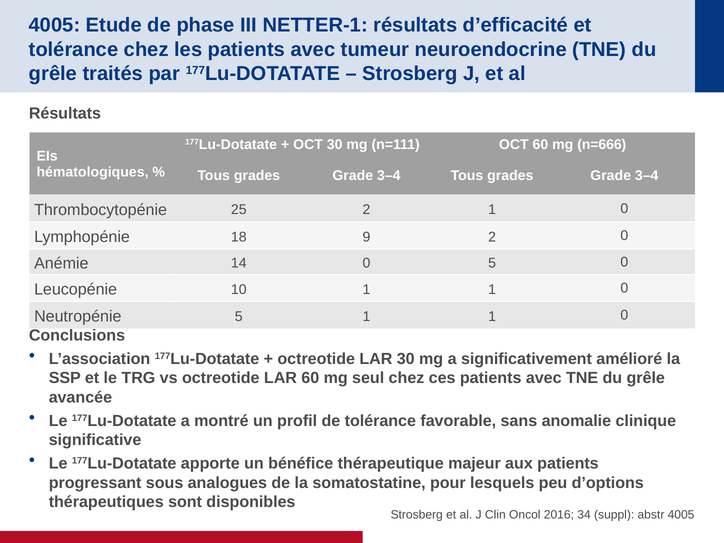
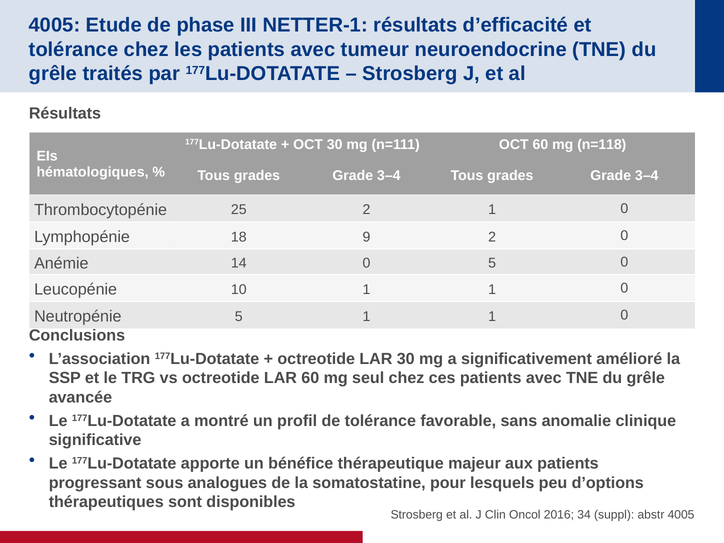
n=666: n=666 -> n=118 (602, 145)
